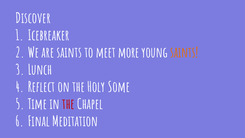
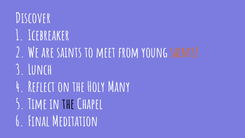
more: more -> from (129, 53)
Some: Some -> Many (119, 87)
the colour: red -> black (68, 104)
